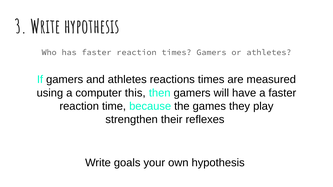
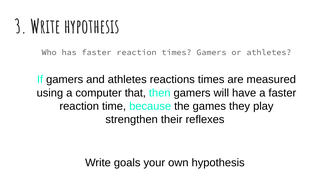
this: this -> that (135, 93)
